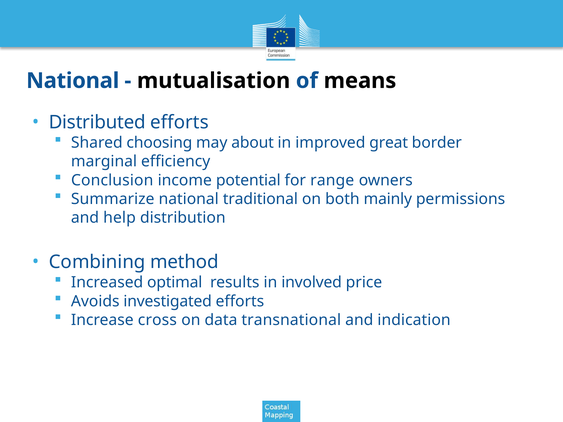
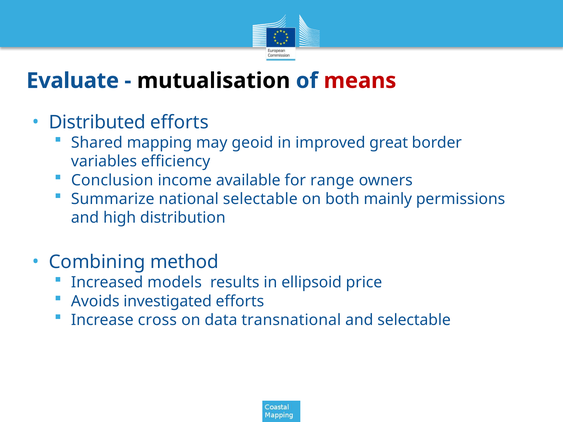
National: National -> Evaluate (73, 81)
means colour: black -> red (360, 81)
choosing: choosing -> mapping (159, 143)
about: about -> geoid (252, 143)
marginal: marginal -> variables (104, 162)
potential: potential -> available (248, 180)
national traditional: traditional -> selectable (260, 199)
help: help -> high (120, 218)
optimal: optimal -> models (175, 283)
involved: involved -> ellipsoid (312, 283)
and indication: indication -> selectable (414, 320)
